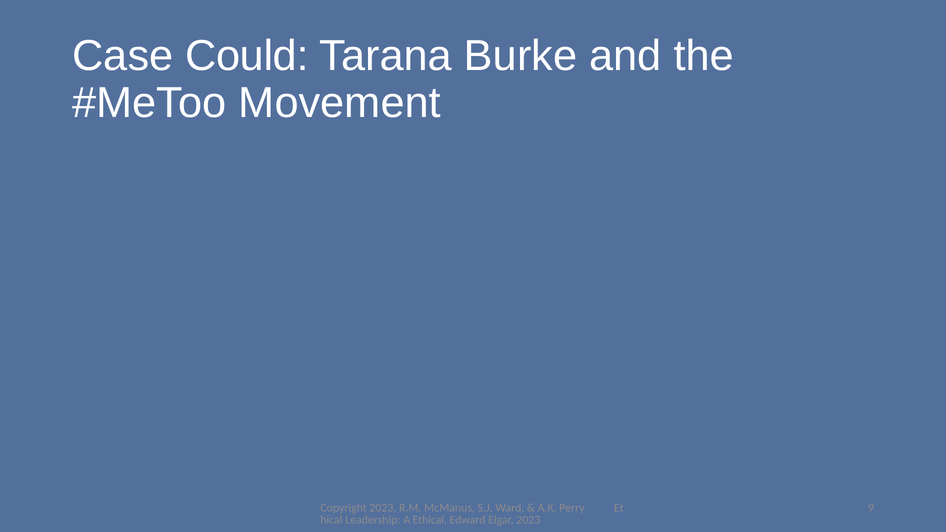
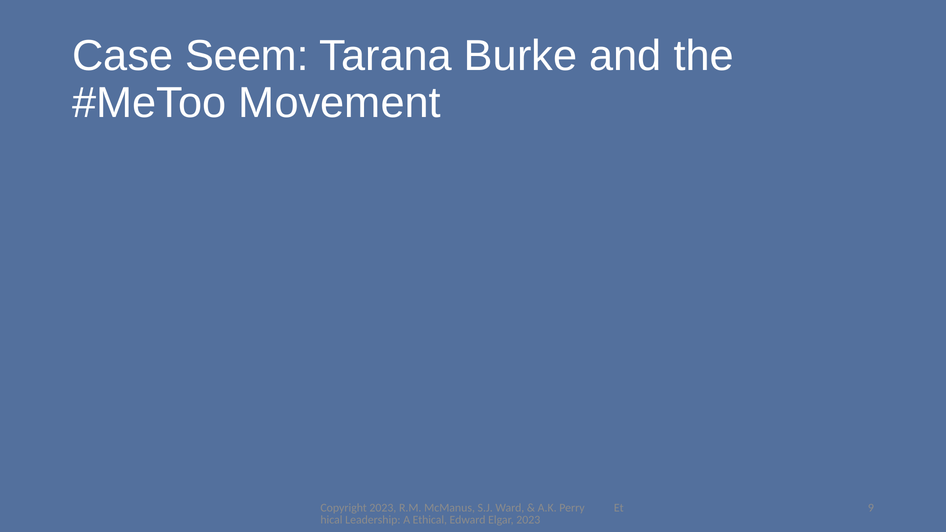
Could: Could -> Seem (247, 56)
